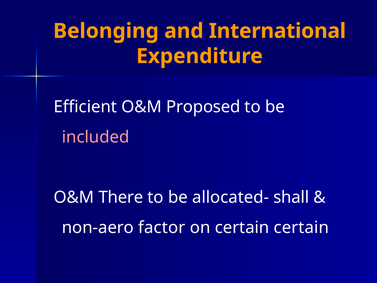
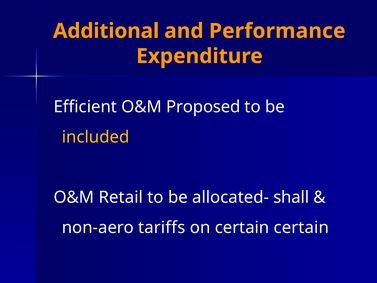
Belonging: Belonging -> Additional (106, 31)
International: International -> Performance (277, 31)
included colour: pink -> yellow (96, 137)
There: There -> Retail (121, 197)
factor: factor -> tariffs (162, 227)
